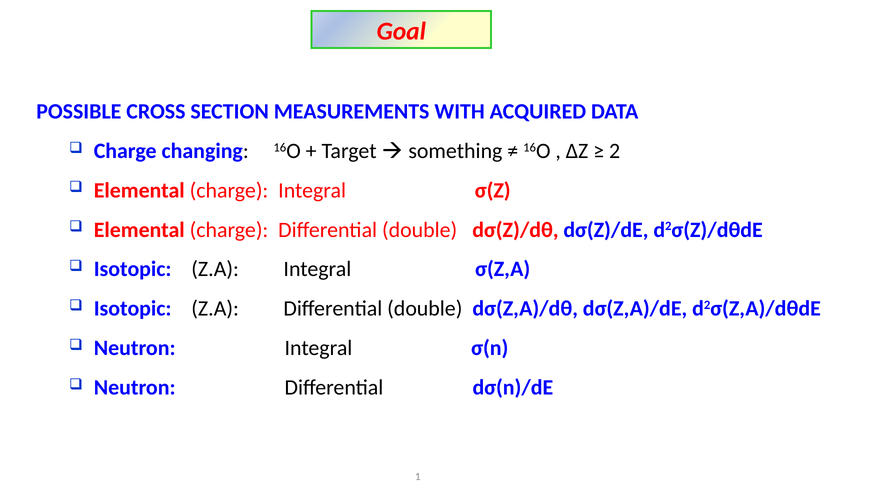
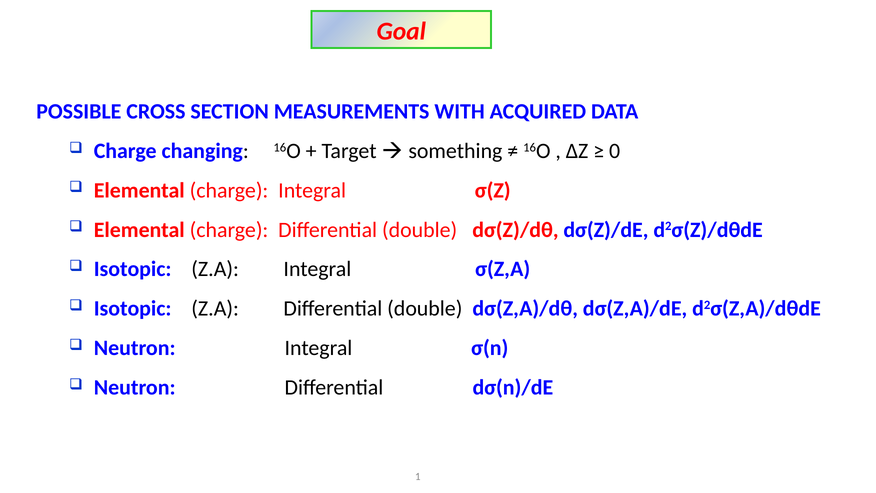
2: 2 -> 0 (615, 151)
